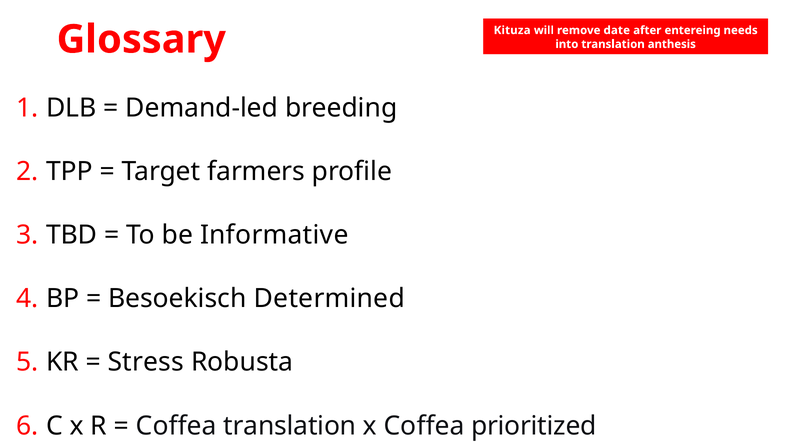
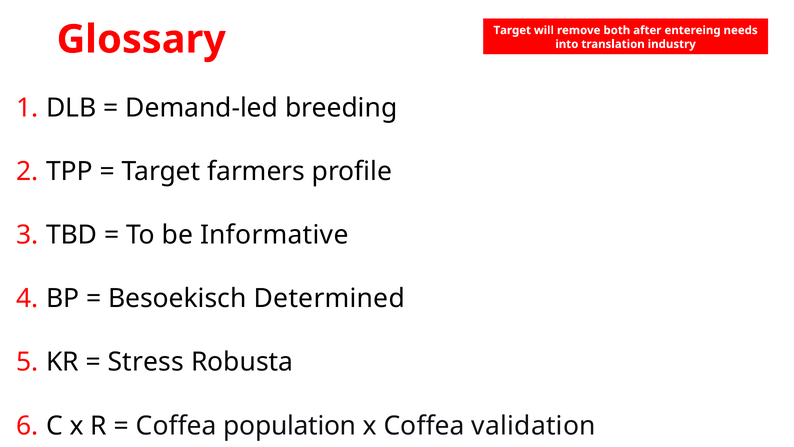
Glossary Kituza: Kituza -> Target (512, 30)
date: date -> both (617, 30)
anthesis: anthesis -> industry (672, 44)
Coffea translation: translation -> population (290, 425)
prioritized: prioritized -> validation (534, 425)
